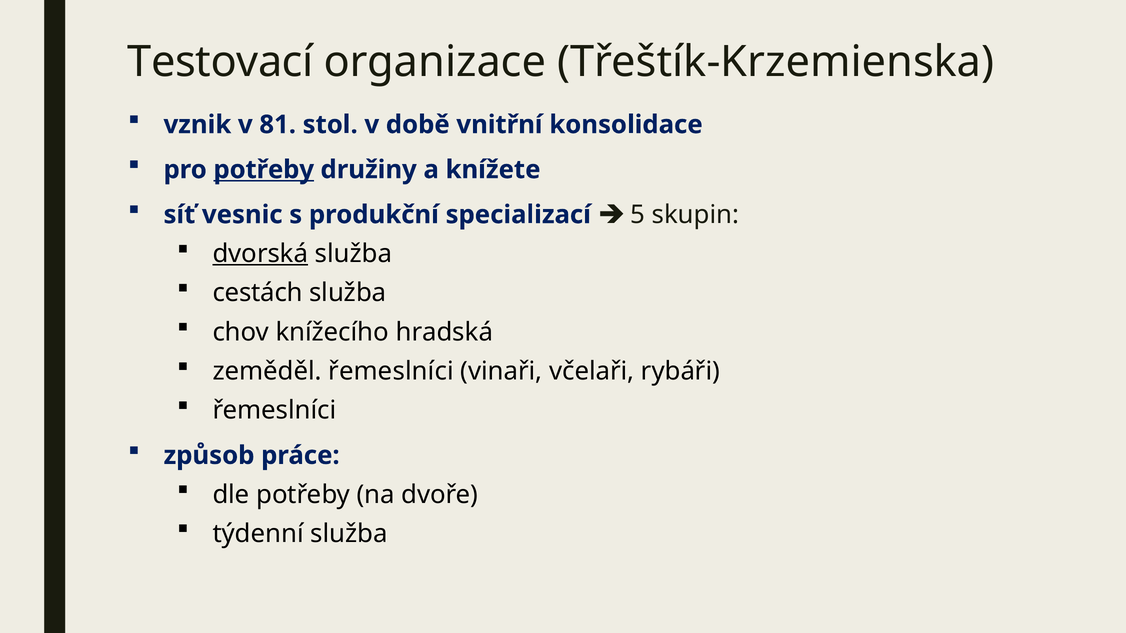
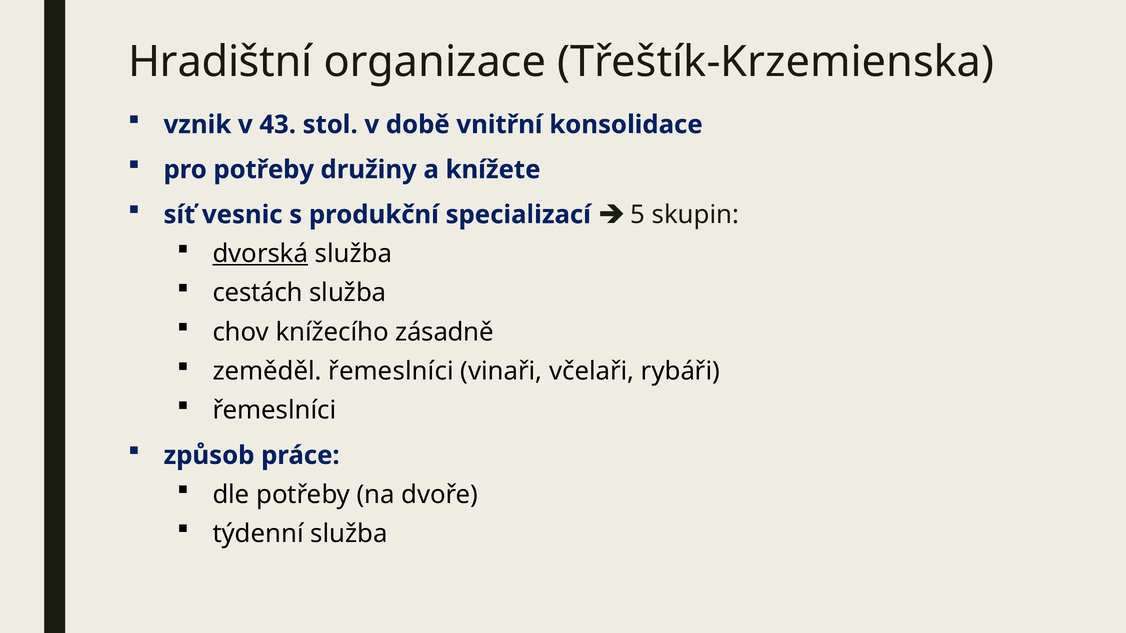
Testovací: Testovací -> Hradištní (220, 62)
81: 81 -> 43 (278, 125)
potřeby underline: present -> none (264, 170)
hradská: hradská -> zásadně (444, 332)
